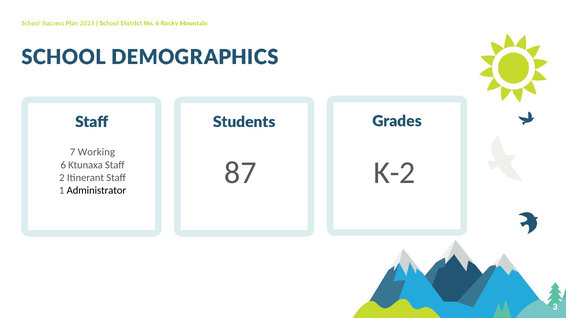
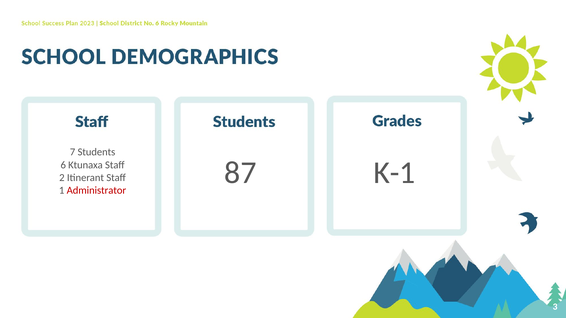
Working: Working -> Students (96, 152)
Administrator colour: black -> red (96, 191)
K-2: K-2 -> K-1 (394, 173)
